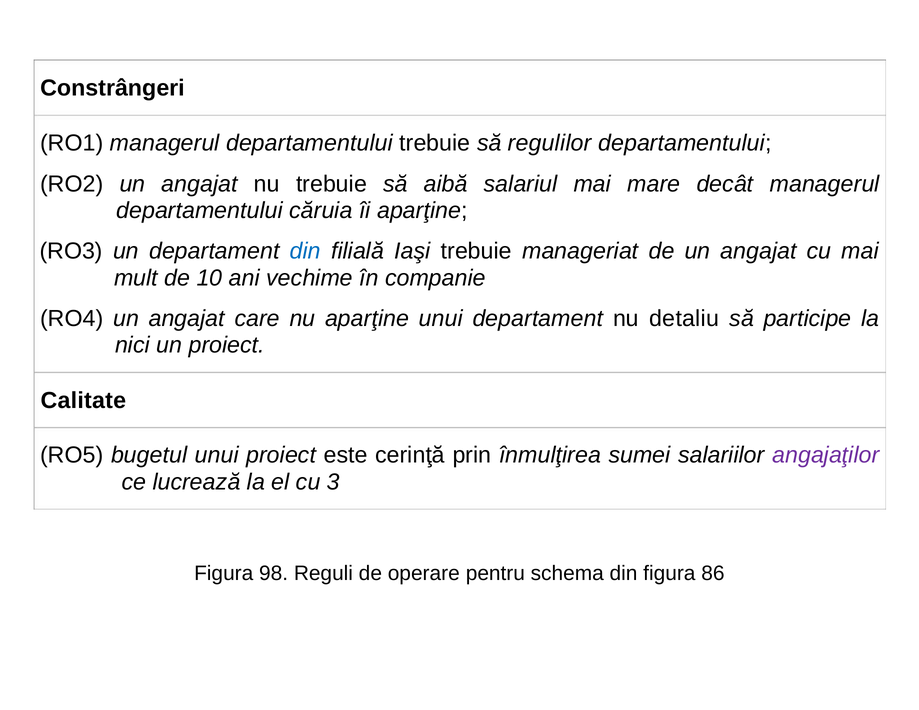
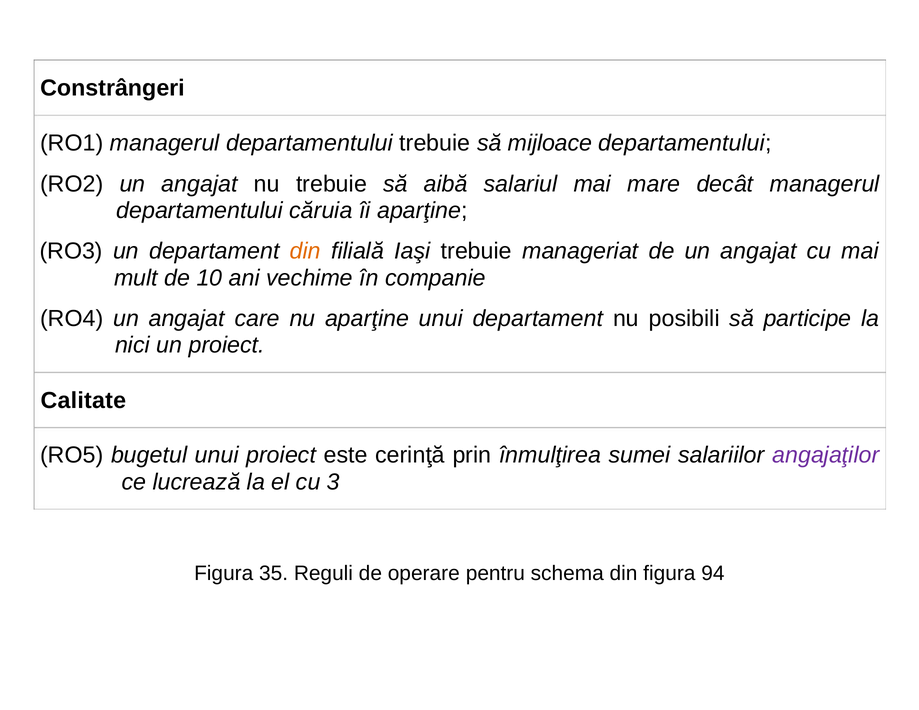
regulilor: regulilor -> mijloace (550, 143)
din colour: blue -> orange (305, 251)
detaliu: detaliu -> posibili (684, 318)
98: 98 -> 35 (274, 574)
86: 86 -> 94 (713, 574)
